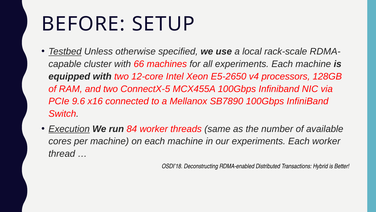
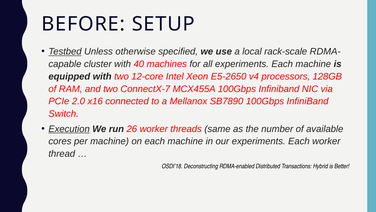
66: 66 -> 40 (139, 64)
ConnectX-5: ConnectX-5 -> ConnectX-7 (145, 89)
9.6: 9.6 -> 2.0 (78, 101)
84: 84 -> 26 (132, 129)
